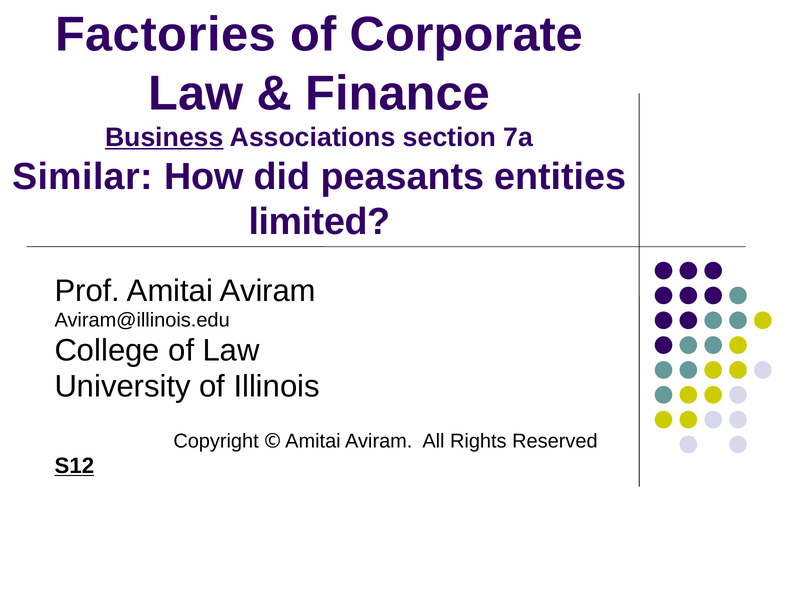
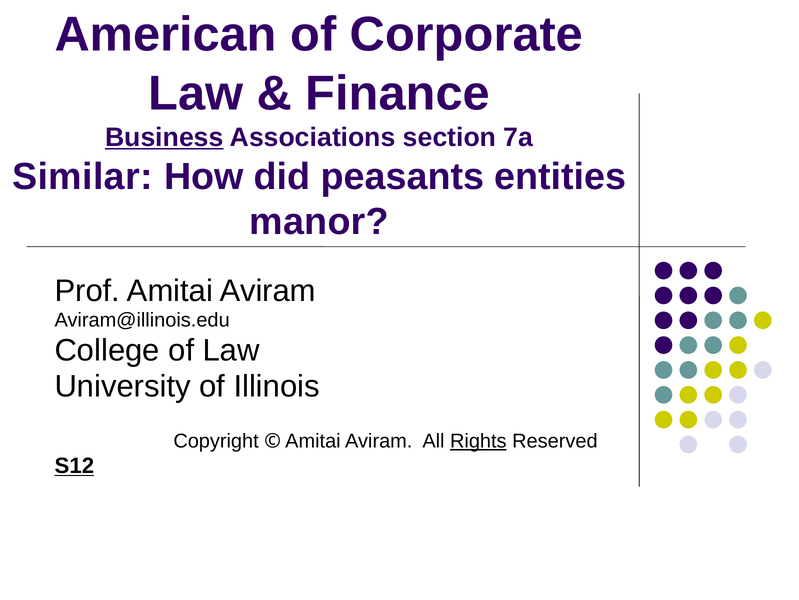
Factories: Factories -> American (166, 35)
limited: limited -> manor (319, 222)
Rights underline: none -> present (478, 441)
